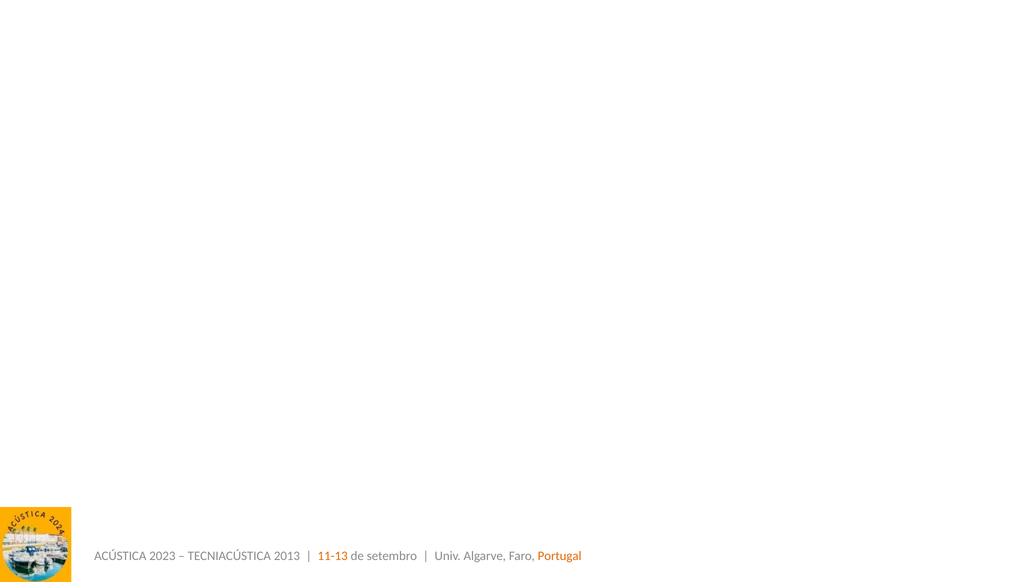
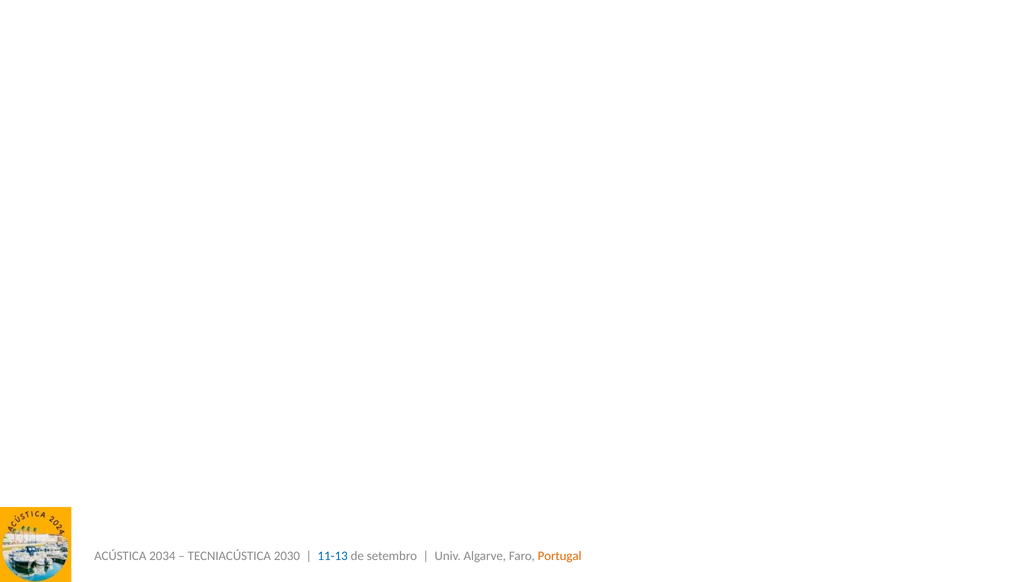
2023: 2023 -> 2034 (162, 556)
2013: 2013 -> 2030 (287, 556)
11-13 colour: orange -> blue (333, 556)
